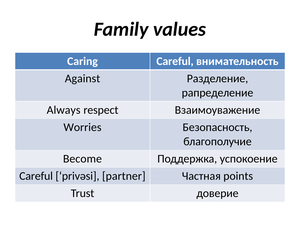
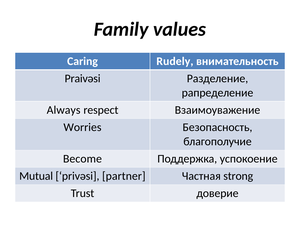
Caring Careful: Careful -> Rudely (175, 61)
Against: Against -> Praivəsi (83, 79)
Careful: Careful -> Mutual (36, 176)
points: points -> strong (238, 176)
